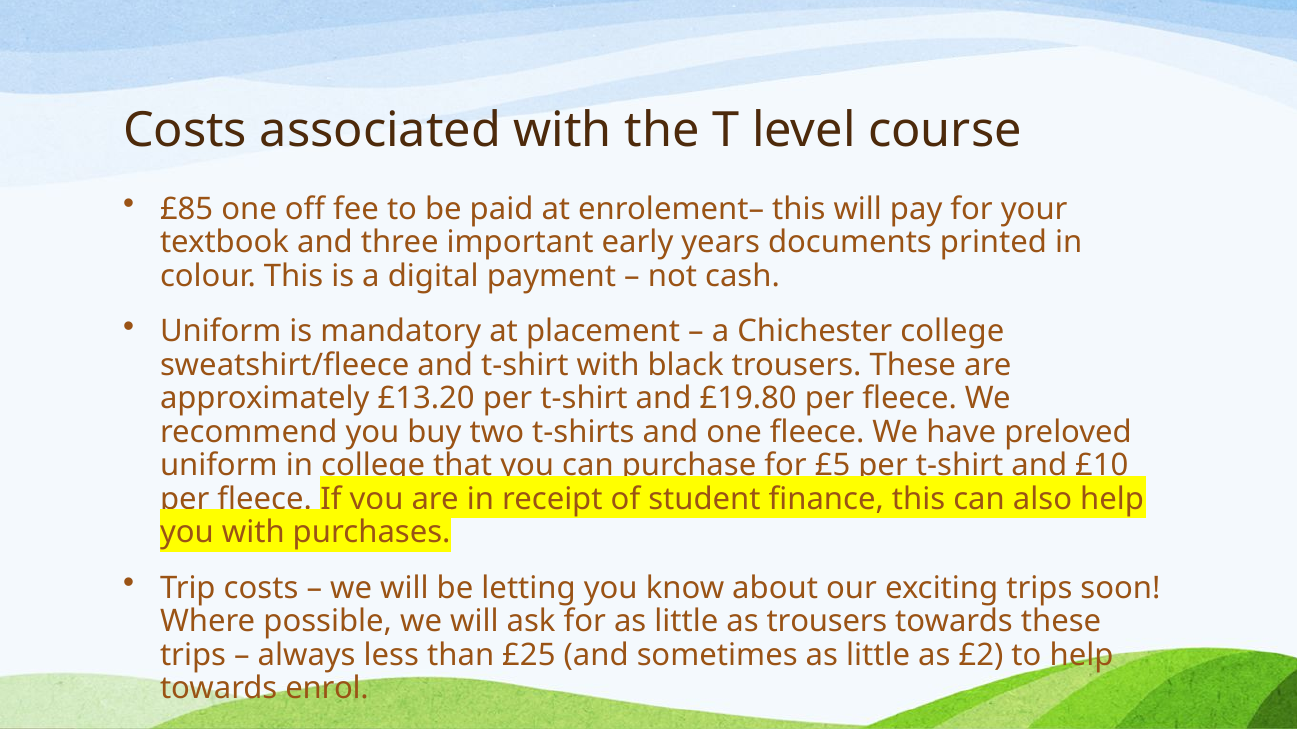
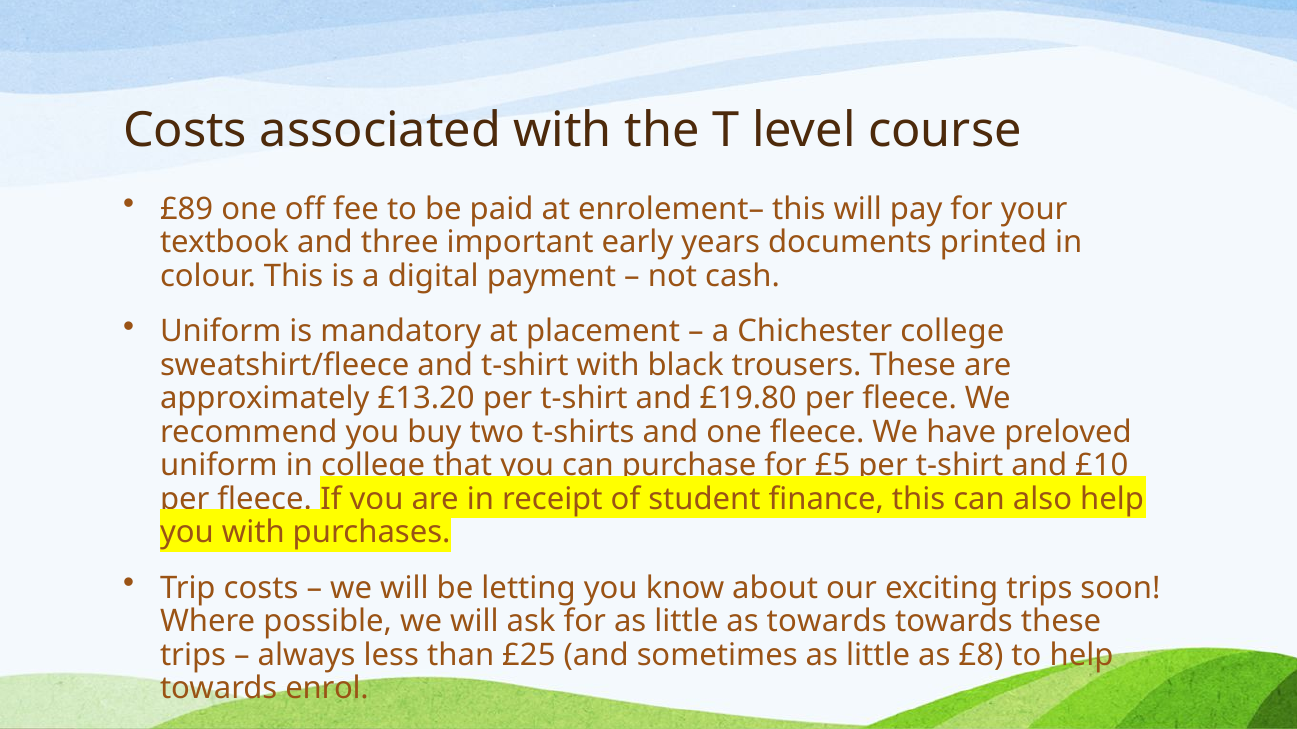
£85: £85 -> £89 (187, 209)
as trousers: trousers -> towards (827, 622)
£2: £2 -> £8 (981, 655)
